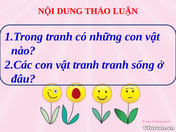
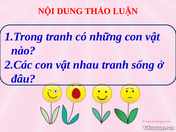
vật tranh: tranh -> nhau (86, 65)
